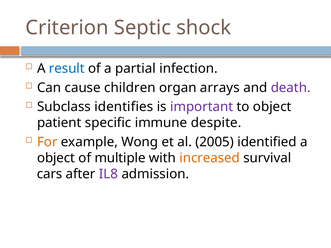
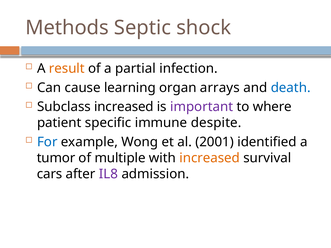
Criterion: Criterion -> Methods (67, 28)
result colour: blue -> orange (67, 68)
children: children -> learning (130, 88)
death colour: purple -> blue (291, 88)
Subclass identifies: identifies -> increased (124, 107)
to object: object -> where (272, 107)
For colour: orange -> blue (47, 142)
2005: 2005 -> 2001 (215, 142)
object: object -> tumor (56, 158)
